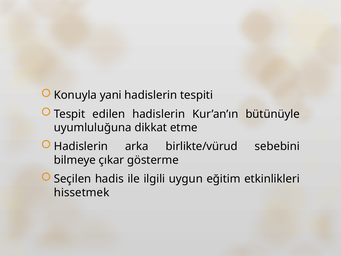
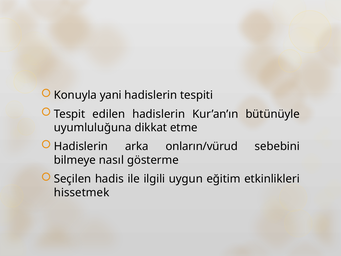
birlikte/vürud: birlikte/vürud -> onların/vürud (202, 146)
çıkar: çıkar -> nasıl (111, 160)
